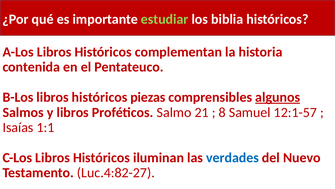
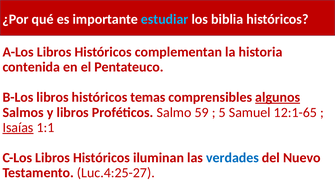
estudiar colour: light green -> light blue (165, 19)
piezas: piezas -> temas (148, 97)
21: 21 -> 59 (202, 112)
8: 8 -> 5 (222, 112)
12:1-57: 12:1-57 -> 12:1-65 (295, 112)
Isaías underline: none -> present (18, 127)
Luc.4:82-27: Luc.4:82-27 -> Luc.4:25-27 (116, 172)
